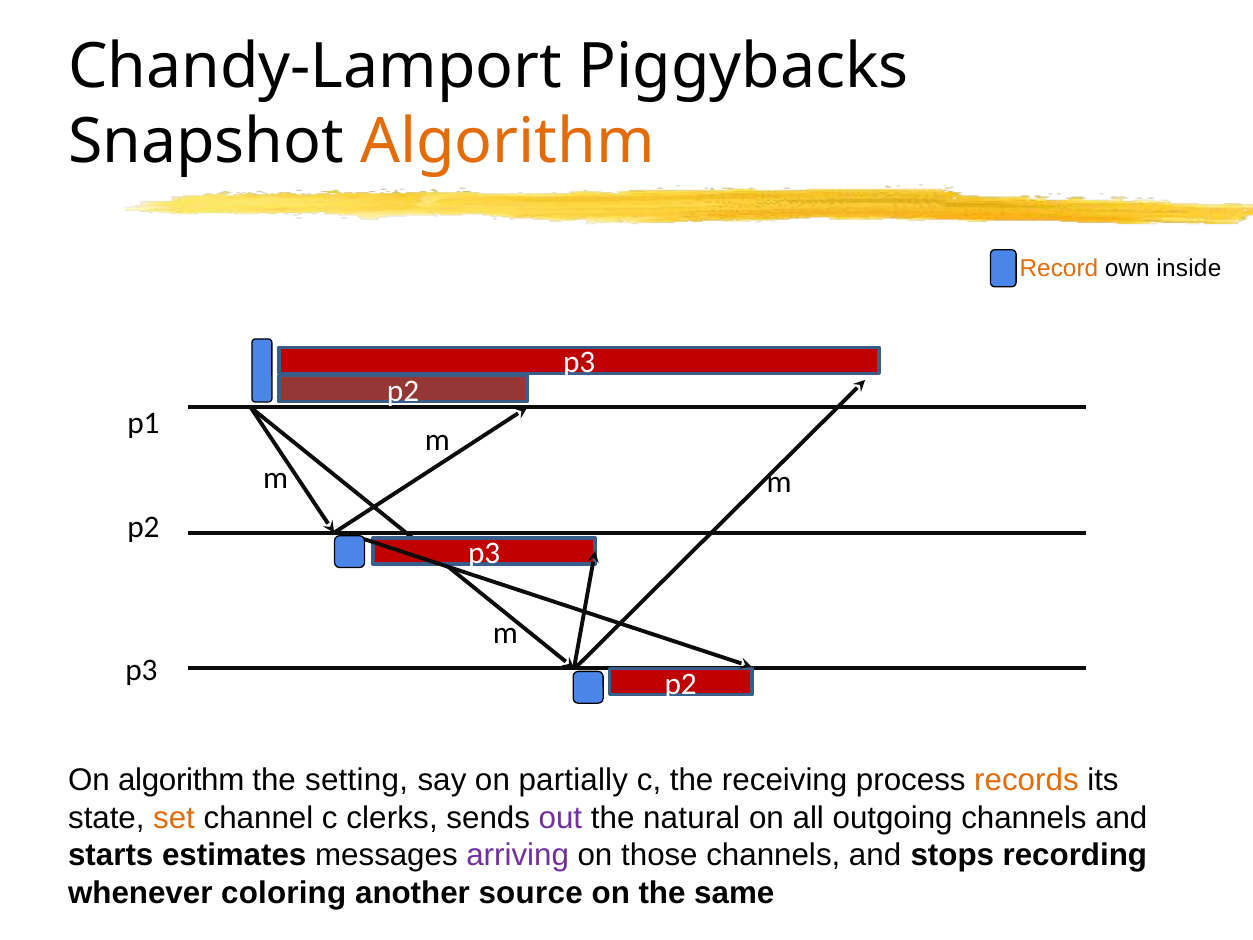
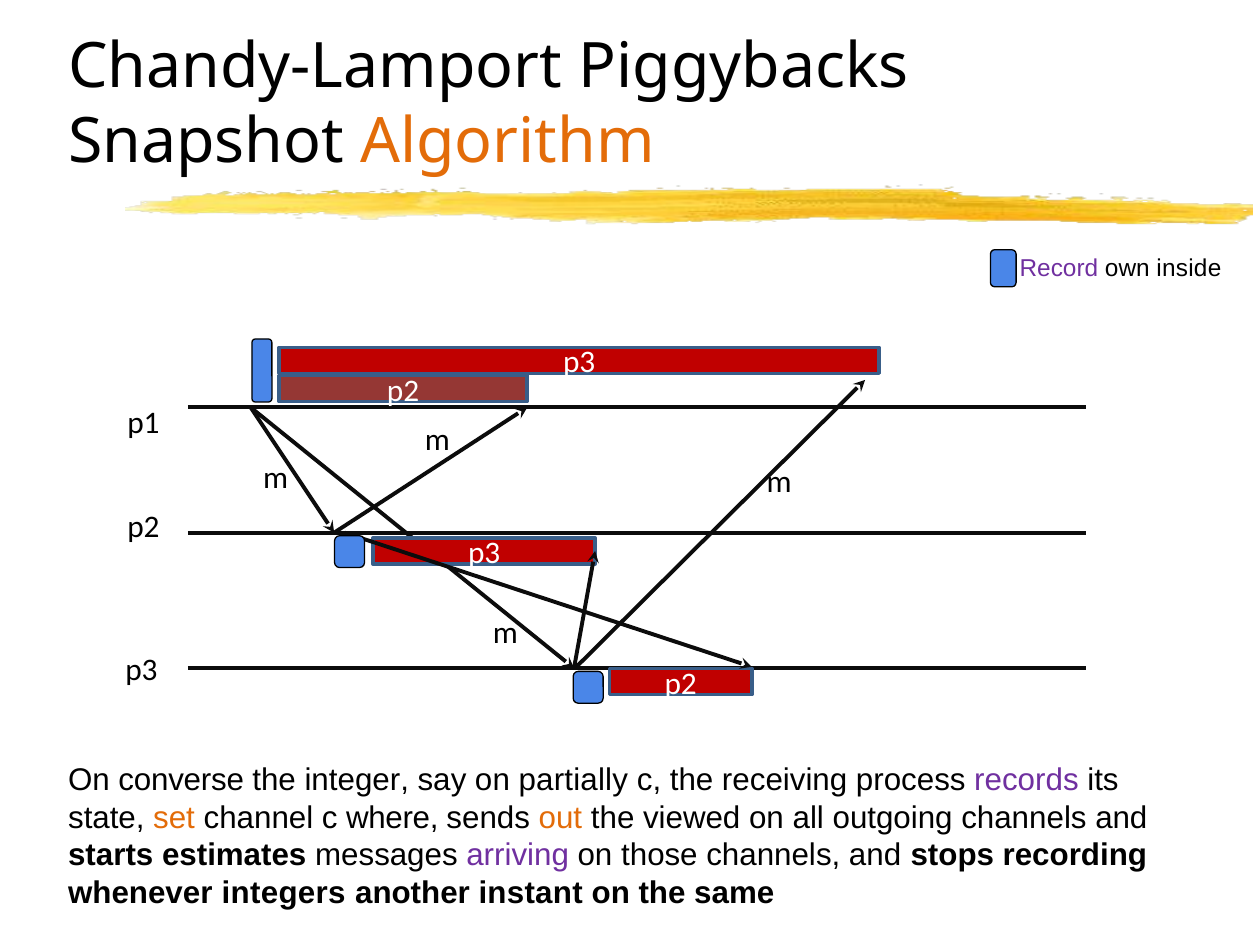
Record colour: orange -> purple (1059, 268)
On algorithm: algorithm -> converse (181, 780)
setting: setting -> integer (357, 780)
records colour: orange -> purple (1026, 780)
clerks: clerks -> where (392, 818)
out colour: purple -> orange (560, 818)
natural: natural -> viewed (692, 818)
coloring: coloring -> integers (284, 893)
source: source -> instant (531, 893)
